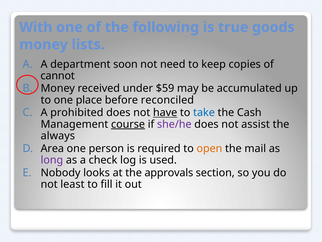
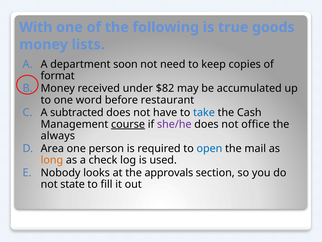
cannot: cannot -> format (58, 76)
$59: $59 -> $82 (165, 88)
place: place -> word (89, 100)
reconciled: reconciled -> restaurant (167, 100)
prohibited: prohibited -> subtracted (77, 112)
have underline: present -> none (165, 112)
assist: assist -> office (256, 124)
open colour: orange -> blue (209, 148)
long colour: purple -> orange (52, 160)
least: least -> state (73, 184)
